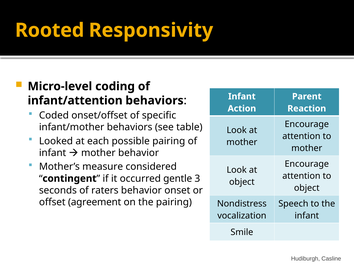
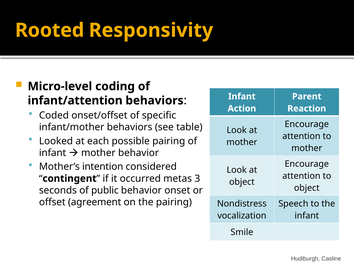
measure: measure -> intention (103, 166)
gentle: gentle -> metas (178, 178)
raters: raters -> public (105, 190)
